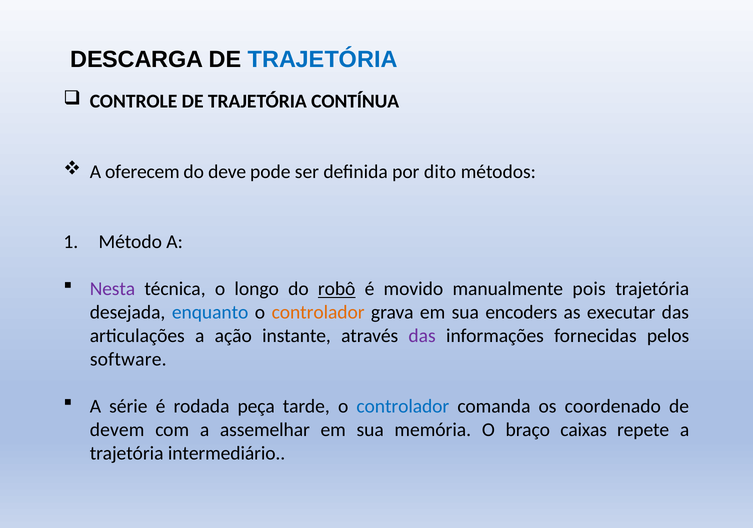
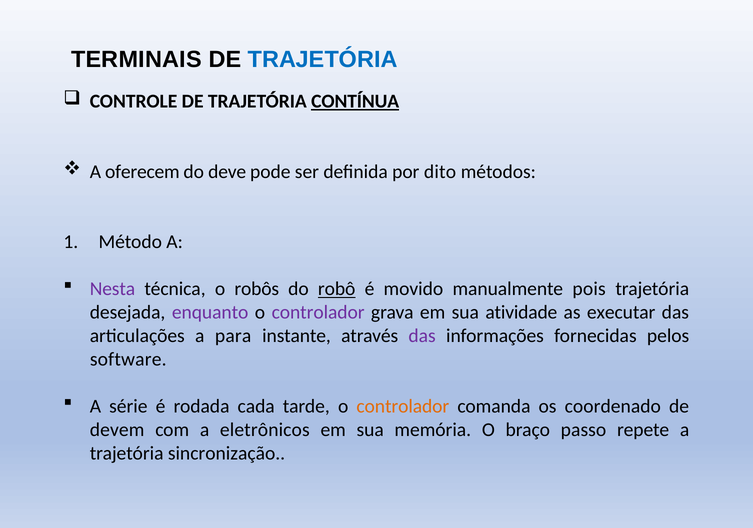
DESCARGA: DESCARGA -> TERMINAIS (136, 60)
CONTÍNUA underline: none -> present (355, 101)
longo: longo -> robôs (257, 289)
enquanto colour: blue -> purple (210, 312)
controlador colour: orange -> purple (318, 312)
encoders: encoders -> atividade (521, 312)
ação: ação -> para (233, 336)
peça: peça -> cada (256, 406)
controlador colour: blue -> orange (403, 406)
assemelhar: assemelhar -> eletrônicos (265, 430)
caixas: caixas -> passo (583, 430)
intermediário: intermediário -> sincronização (227, 453)
